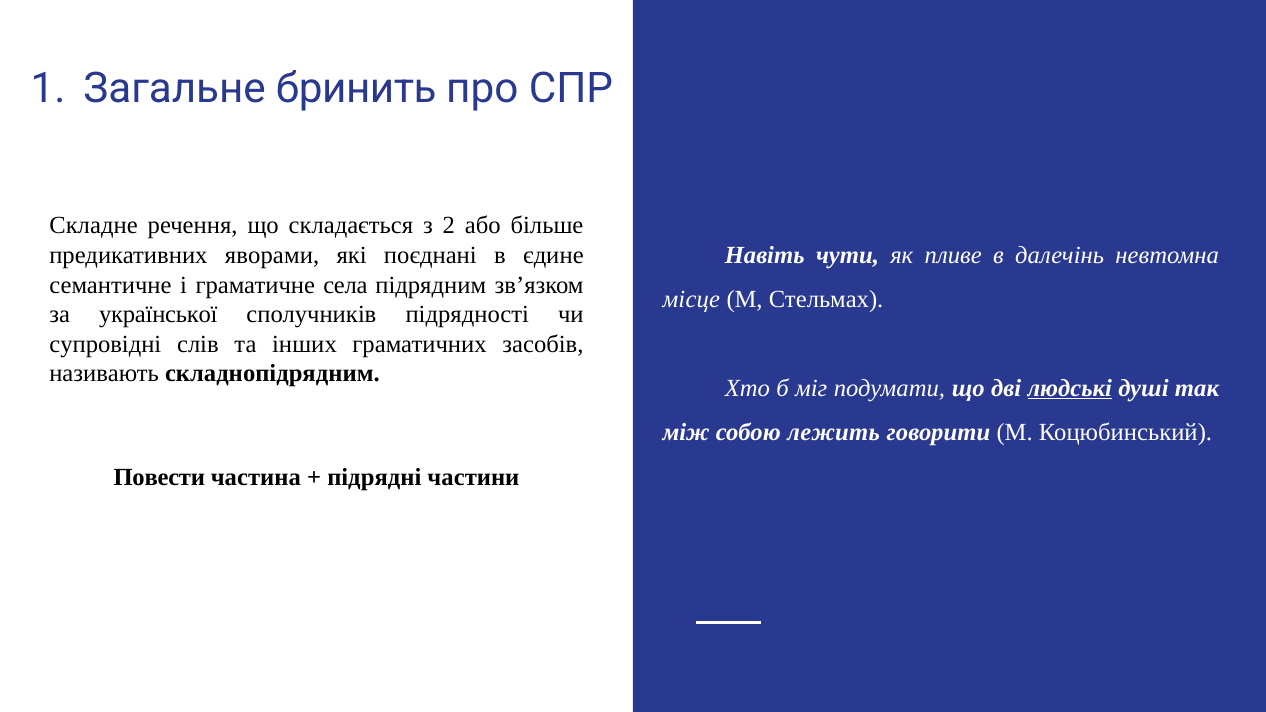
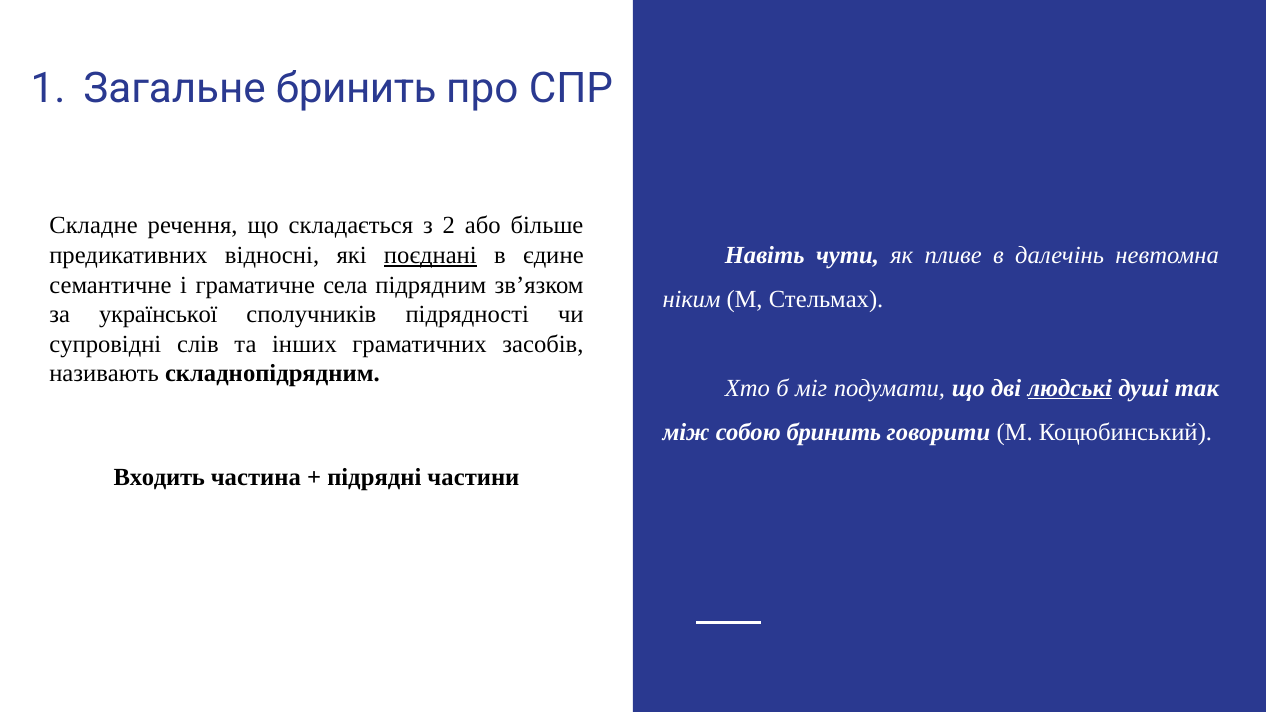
яворами: яворами -> відносні (272, 255)
поєднані underline: none -> present (430, 255)
місце: місце -> ніким (692, 299)
собою лежить: лежить -> бринить (834, 432)
Повести: Повести -> Входить (159, 477)
